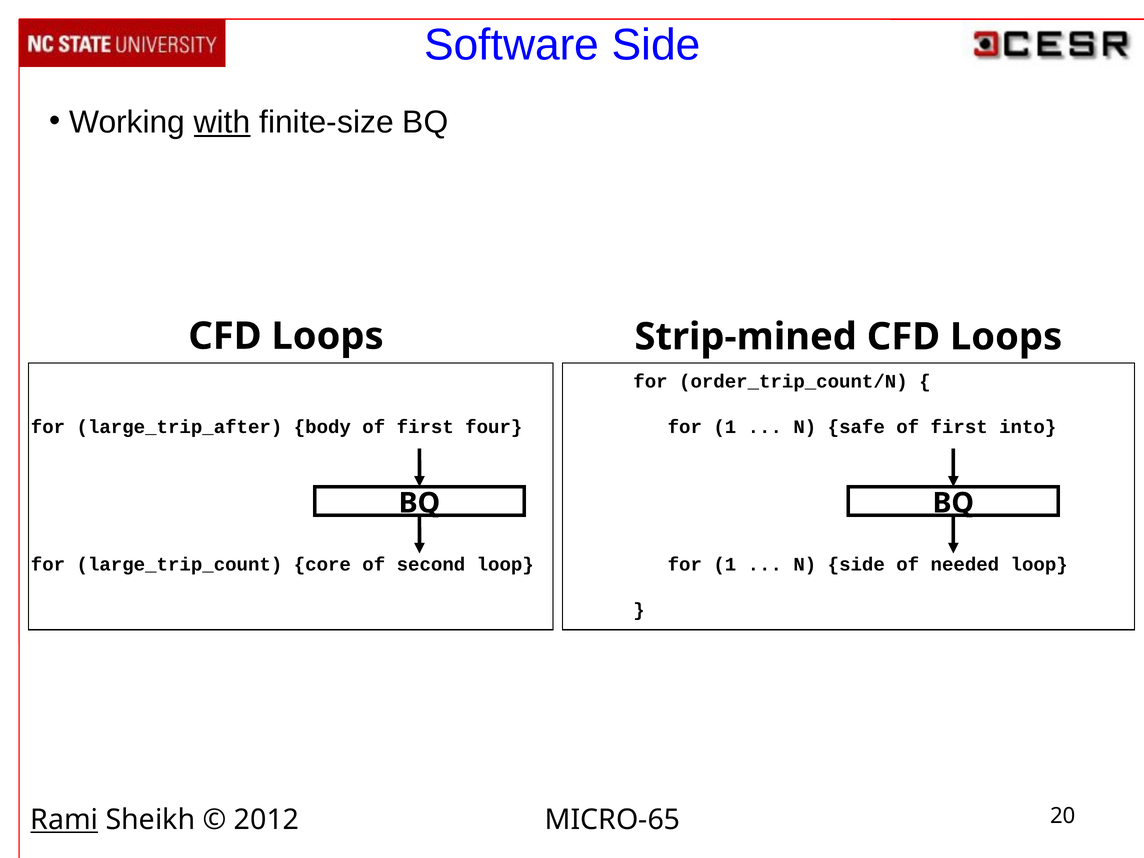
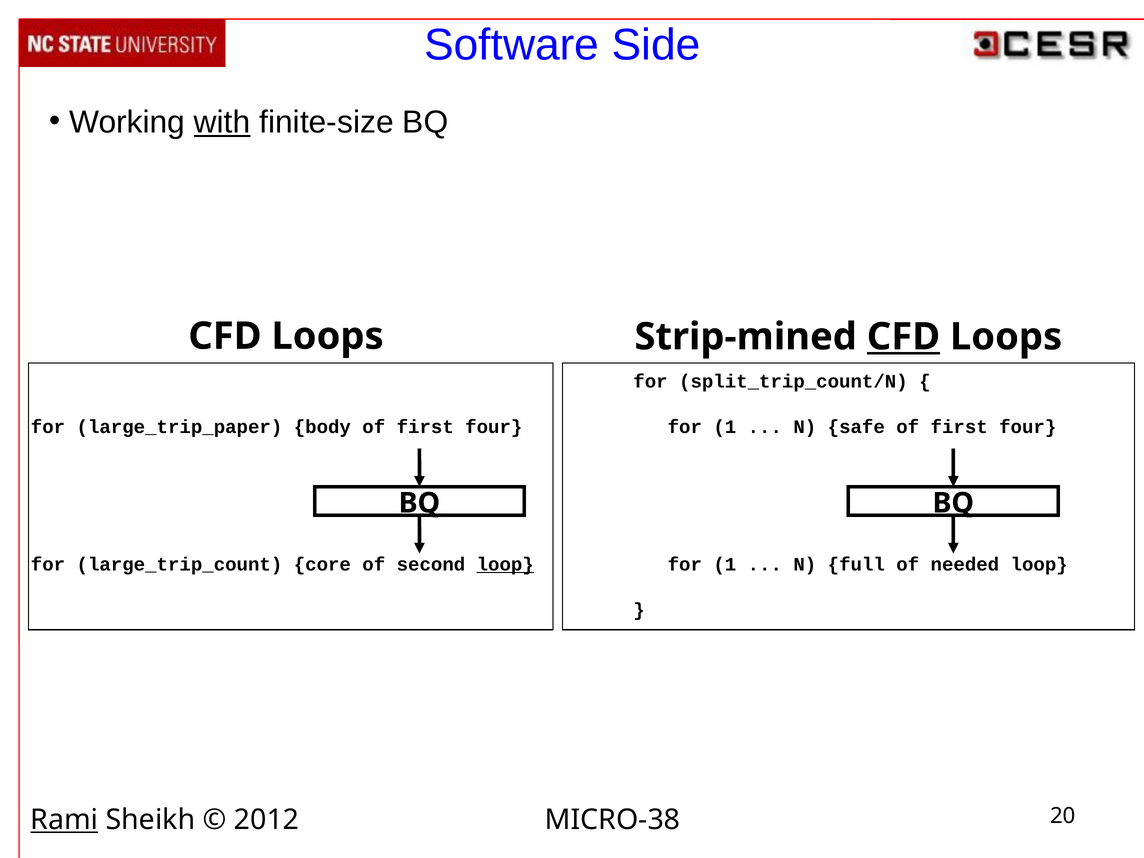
CFD underline: none -> present (903, 337)
order_trip_count/N: order_trip_count/N -> split_trip_count/N (793, 381)
large_trip_after: large_trip_after -> large_trip_paper (179, 427)
into: into -> four (1028, 427)
loop underline: none -> present (505, 564)
N side: side -> full (856, 564)
MICRO-65: MICRO-65 -> MICRO-38 (612, 820)
